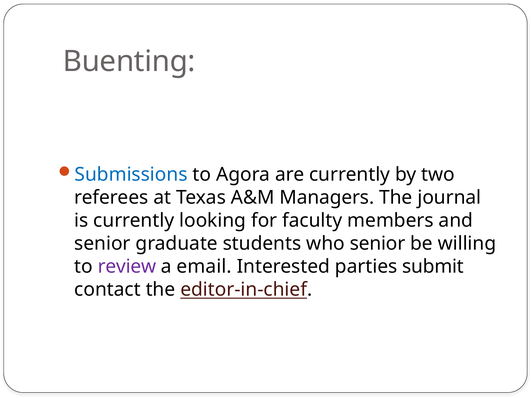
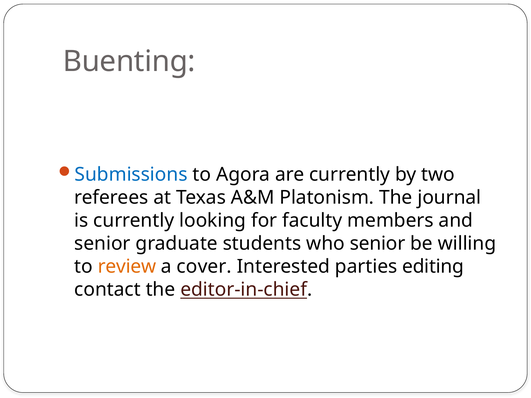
Managers: Managers -> Platonism (327, 198)
review colour: purple -> orange (127, 267)
email: email -> cover (204, 267)
submit: submit -> editing (433, 267)
